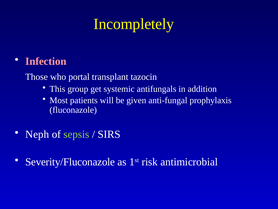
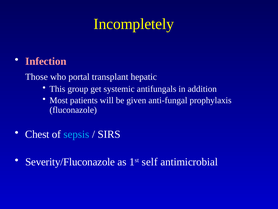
tazocin: tazocin -> hepatic (144, 77)
Neph: Neph -> Chest (37, 134)
sepsis colour: light green -> light blue (76, 134)
risk: risk -> self (150, 162)
